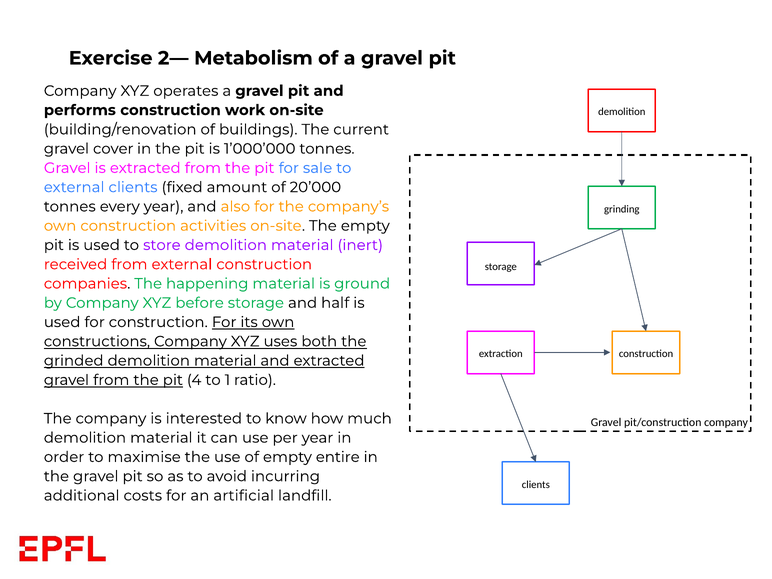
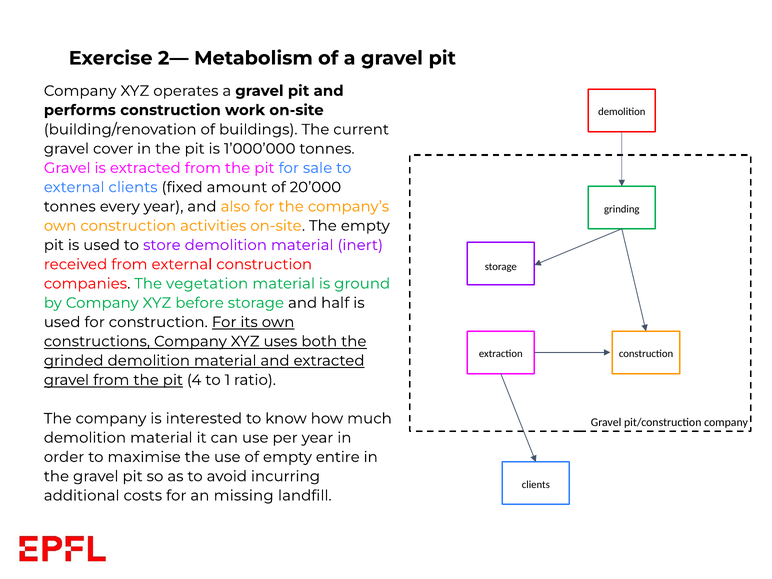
happening: happening -> vegetation (207, 284)
artificial: artificial -> missing (244, 496)
